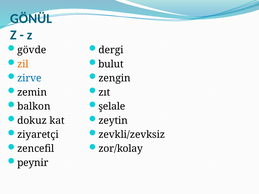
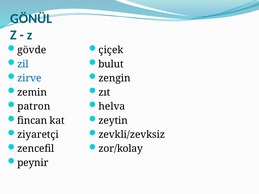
dergi: dergi -> çiçek (111, 50)
zil colour: orange -> blue (23, 64)
balkon: balkon -> patron (34, 107)
şelale: şelale -> helva (112, 107)
dokuz: dokuz -> fincan (32, 121)
